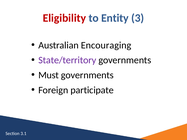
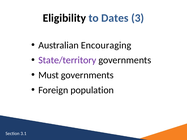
Eligibility colour: red -> black (64, 18)
Entity: Entity -> Dates (115, 18)
participate: participate -> population (92, 90)
